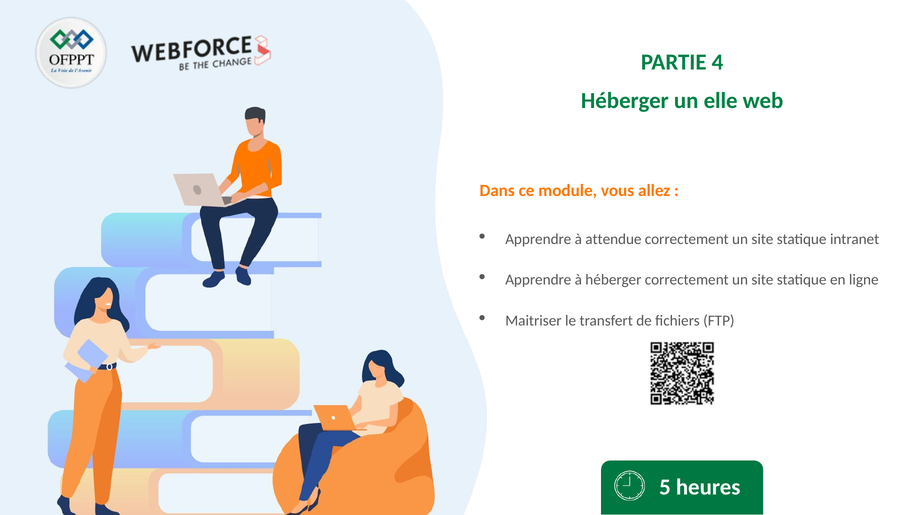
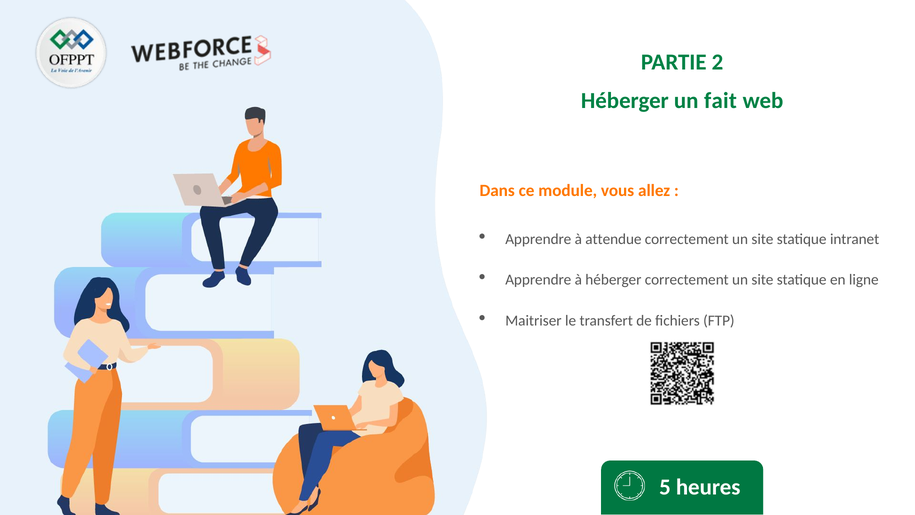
4: 4 -> 2 (717, 62)
elle: elle -> fait (720, 100)
